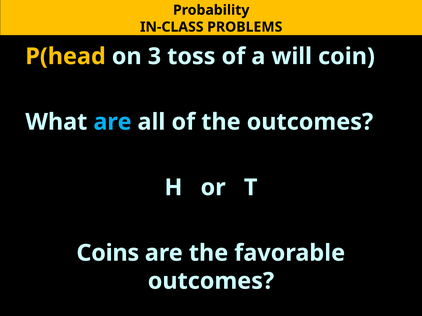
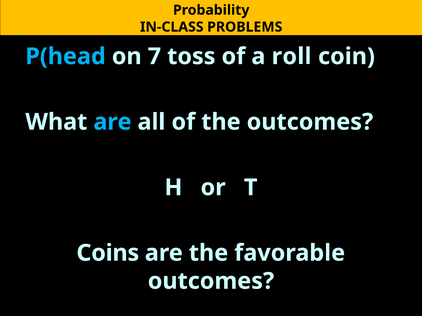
P(head colour: yellow -> light blue (66, 56)
3: 3 -> 7 (154, 56)
will: will -> roll (292, 56)
